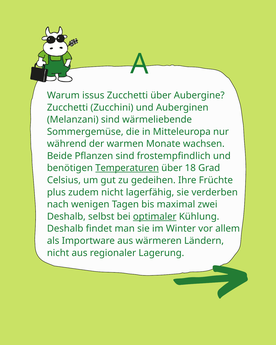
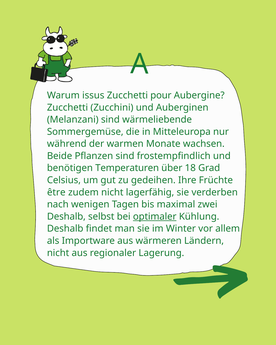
Zucchetti über: über -> pour (161, 95)
Temperaturen underline: present -> none (127, 168)
plus: plus -> être (56, 192)
